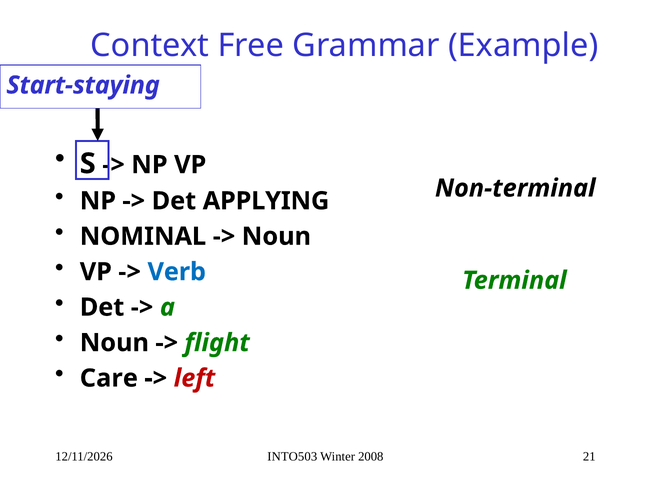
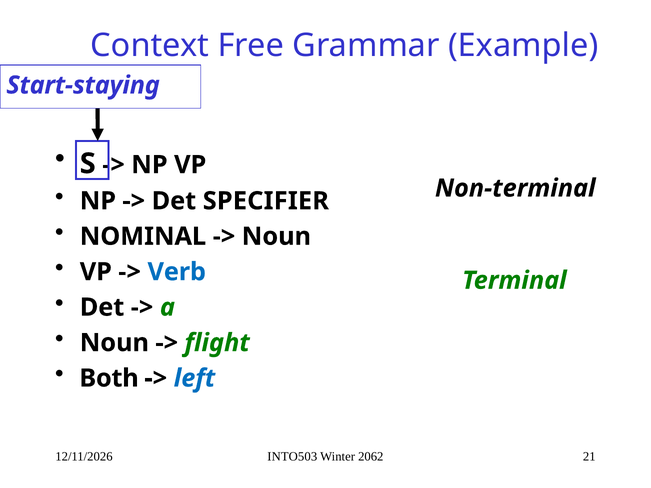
APPLYING: APPLYING -> SPECIFIER (266, 201)
Care: Care -> Both (109, 378)
left colour: red -> blue (194, 378)
2008: 2008 -> 2062 (371, 457)
